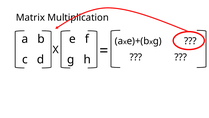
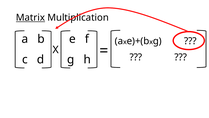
Matrix underline: none -> present (30, 18)
